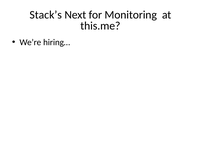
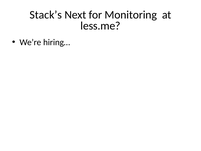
this.me: this.me -> less.me (100, 26)
